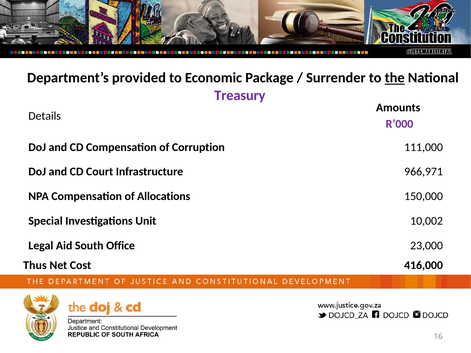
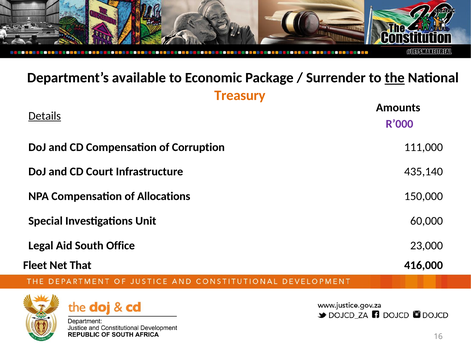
provided: provided -> available (139, 78)
Treasury colour: purple -> orange (240, 95)
Details underline: none -> present (45, 116)
966,971: 966,971 -> 435,140 (424, 172)
10,002: 10,002 -> 60,000 (427, 221)
Thus: Thus -> Fleet (35, 265)
Cost: Cost -> That (81, 265)
